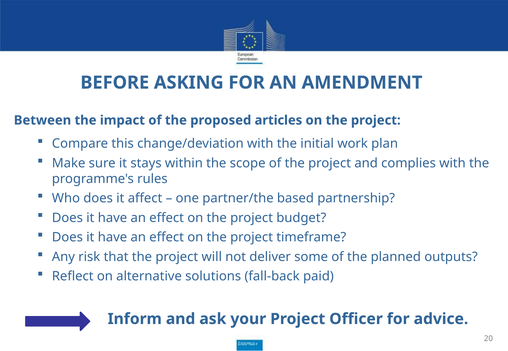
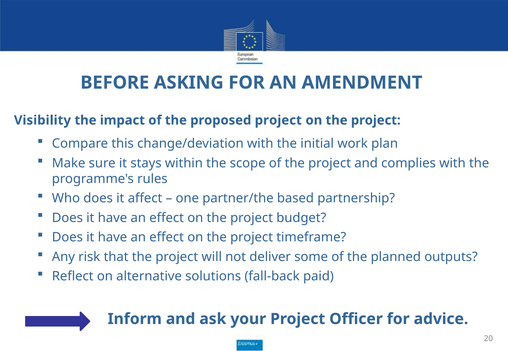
Between: Between -> Visibility (42, 120)
proposed articles: articles -> project (278, 120)
